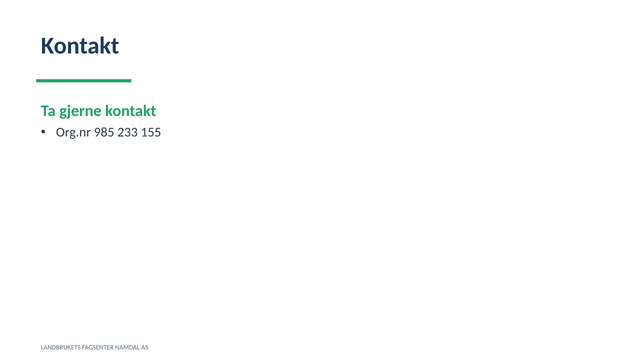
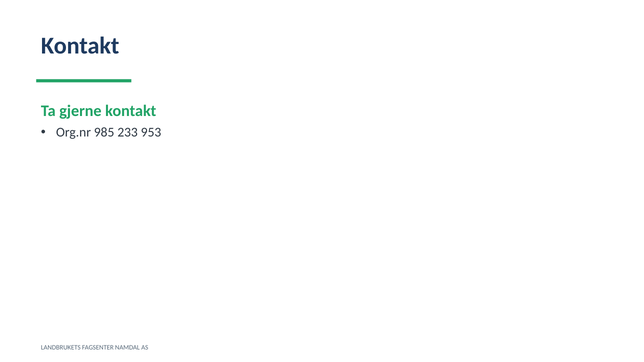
155: 155 -> 953 (151, 132)
